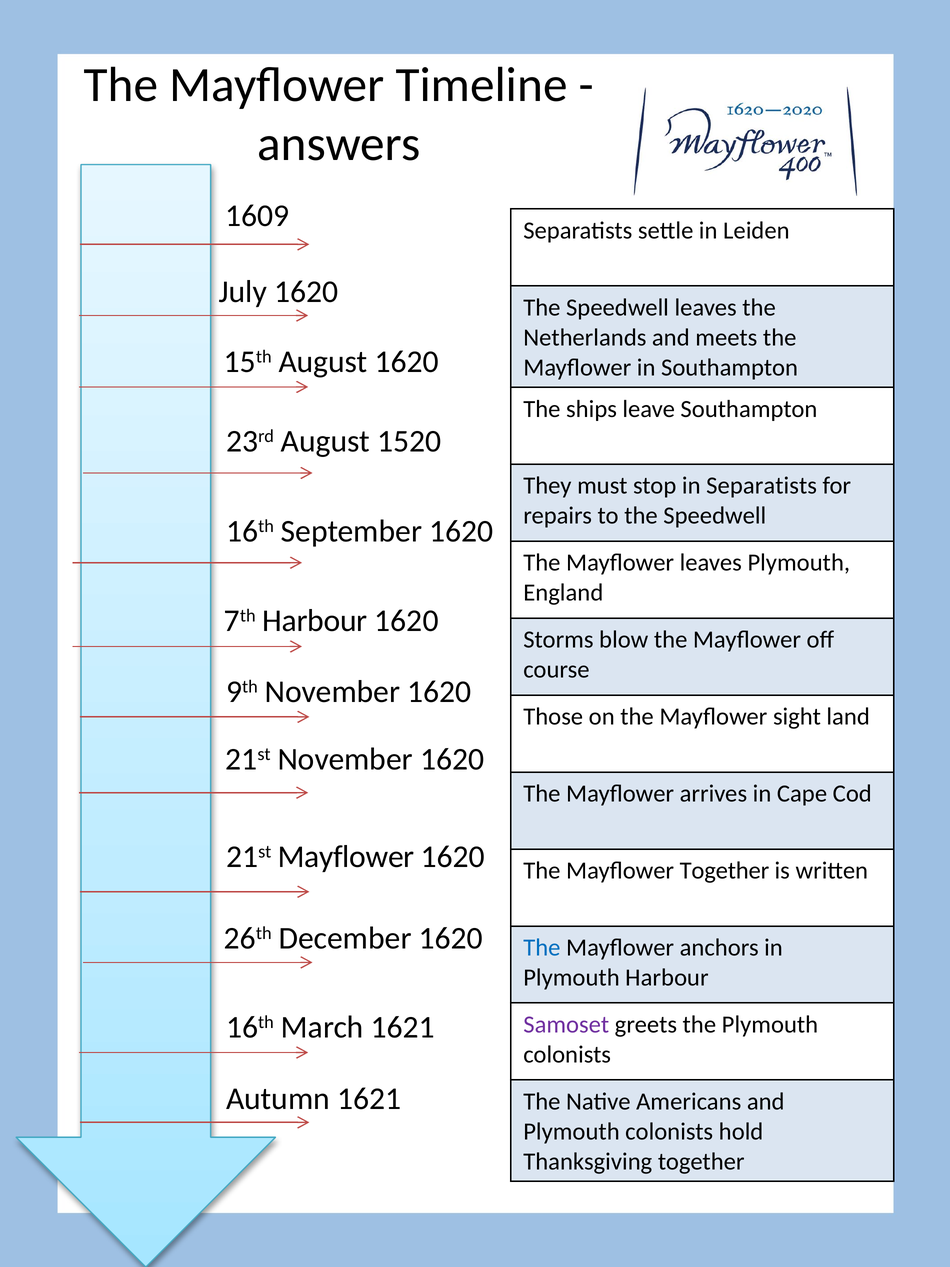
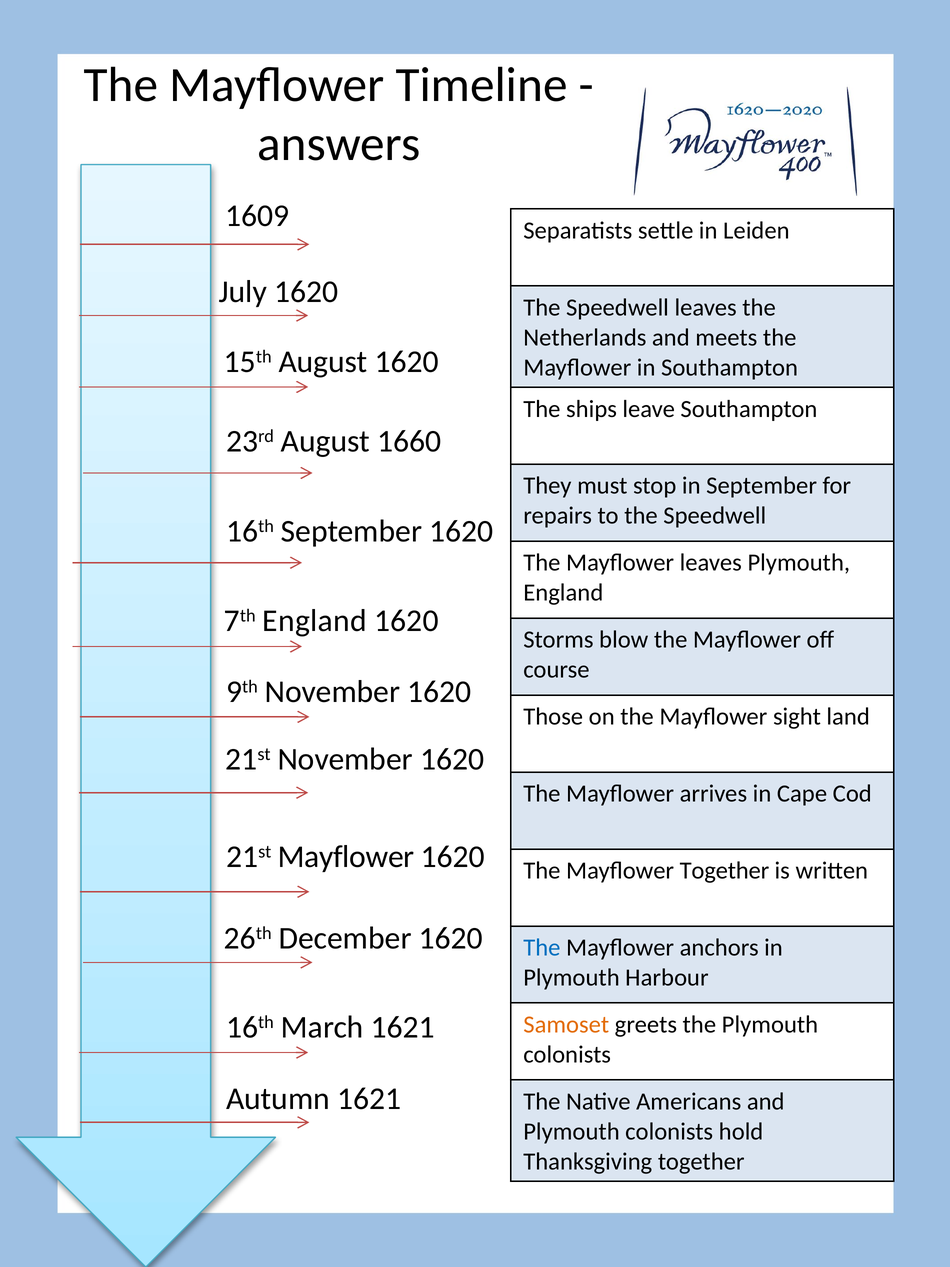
1520: 1520 -> 1660 (409, 441)
in Separatists: Separatists -> September (762, 486)
7th Harbour: Harbour -> England (315, 621)
Samoset colour: purple -> orange (566, 1024)
